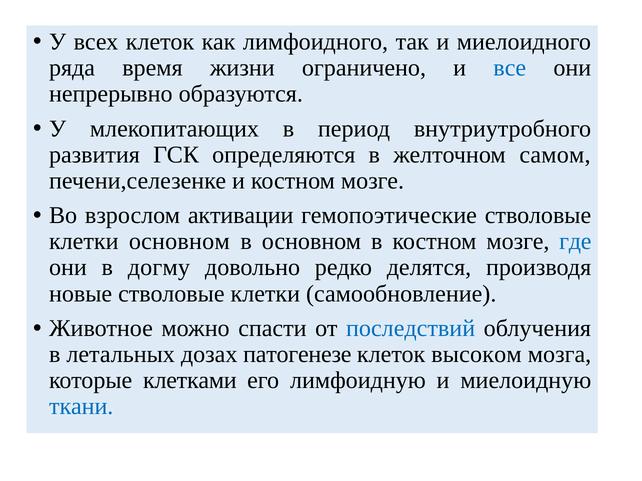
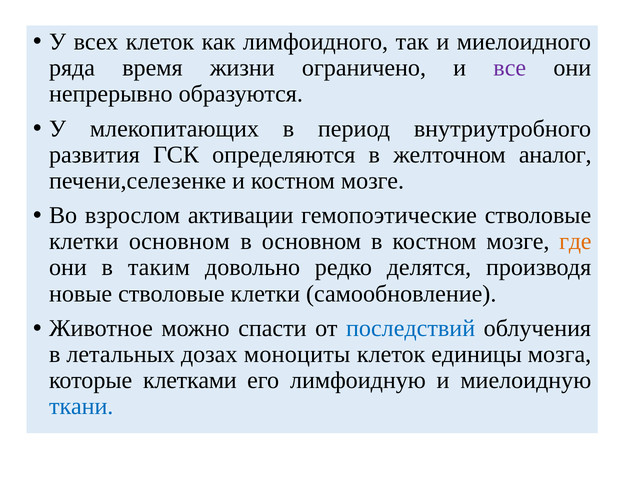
все colour: blue -> purple (510, 68)
самом: самом -> аналог (555, 155)
где colour: blue -> orange (575, 242)
догму: догму -> таким (159, 268)
патогенезе: патогенезе -> моноциты (297, 355)
высоком: высоком -> единицы (477, 355)
